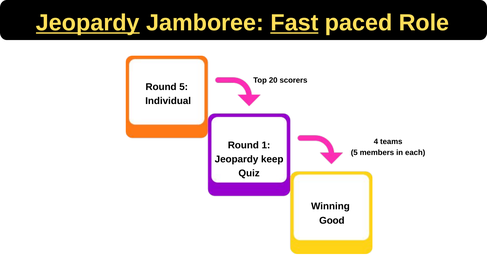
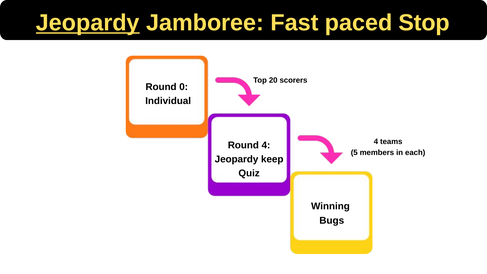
Fast underline: present -> none (294, 23)
Role: Role -> Stop (424, 23)
Round 5: 5 -> 0 (184, 87)
Round 1: 1 -> 4 (266, 145)
Good: Good -> Bugs (332, 220)
